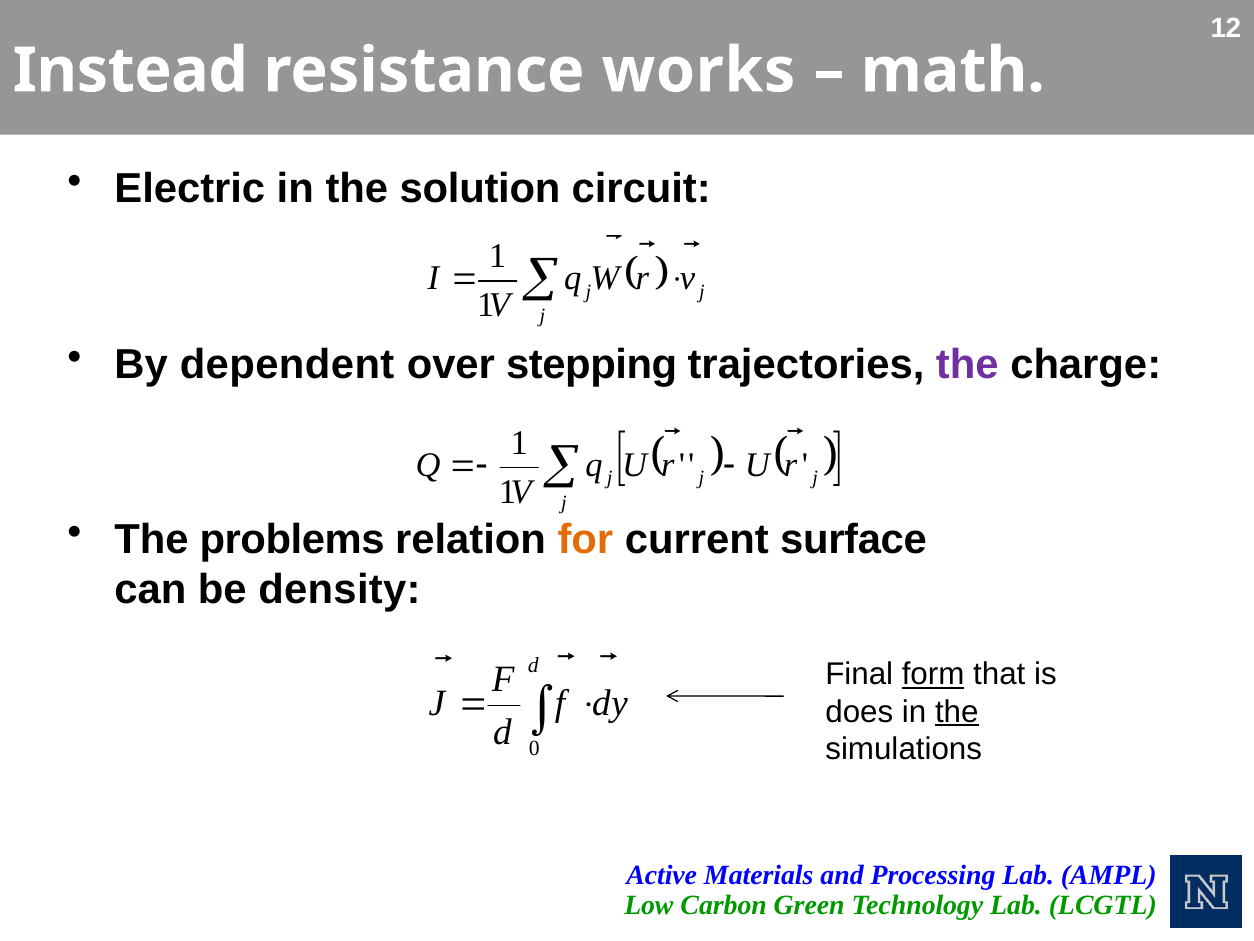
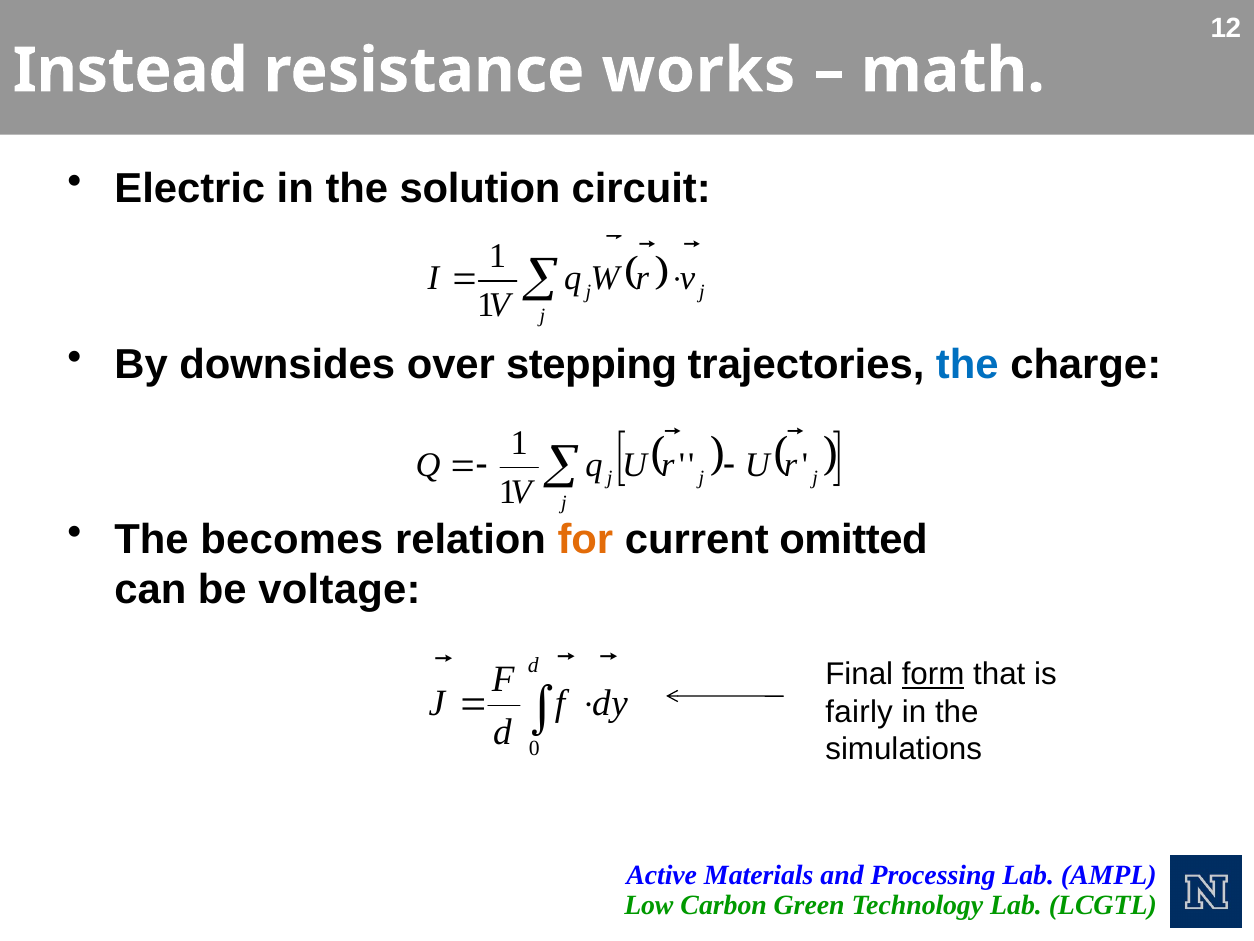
dependent: dependent -> downsides (287, 364)
the colour: purple -> blue (967, 364)
problems: problems -> becomes (292, 540)
surface: surface -> omitted (854, 540)
density: density -> voltage (339, 590)
does: does -> fairly (859, 711)
the underline: present -> none (957, 711)
